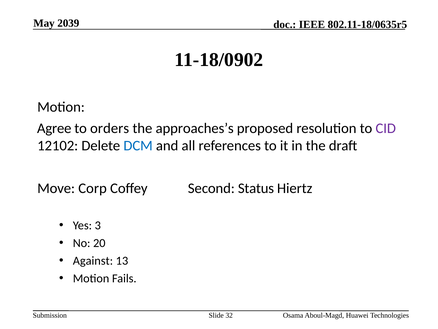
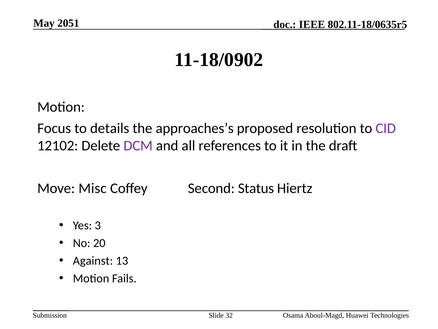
2039: 2039 -> 2051 (68, 23)
Agree: Agree -> Focus (54, 128)
orders: orders -> details (110, 128)
DCM colour: blue -> purple (138, 146)
Corp: Corp -> Misc (93, 188)
